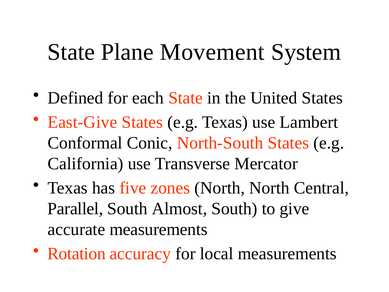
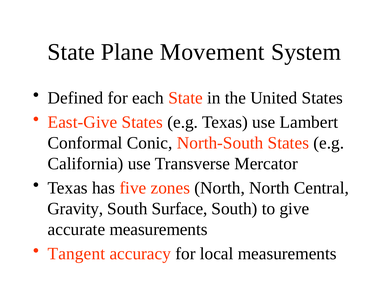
Parallel: Parallel -> Gravity (75, 208)
Almost: Almost -> Surface (180, 208)
Rotation: Rotation -> Tangent (76, 253)
